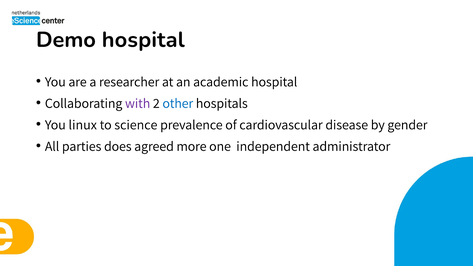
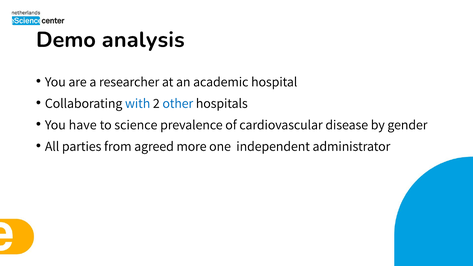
Demo hospital: hospital -> analysis (143, 40)
with colour: purple -> blue (138, 103)
linux: linux -> have (83, 125)
does: does -> from (118, 146)
